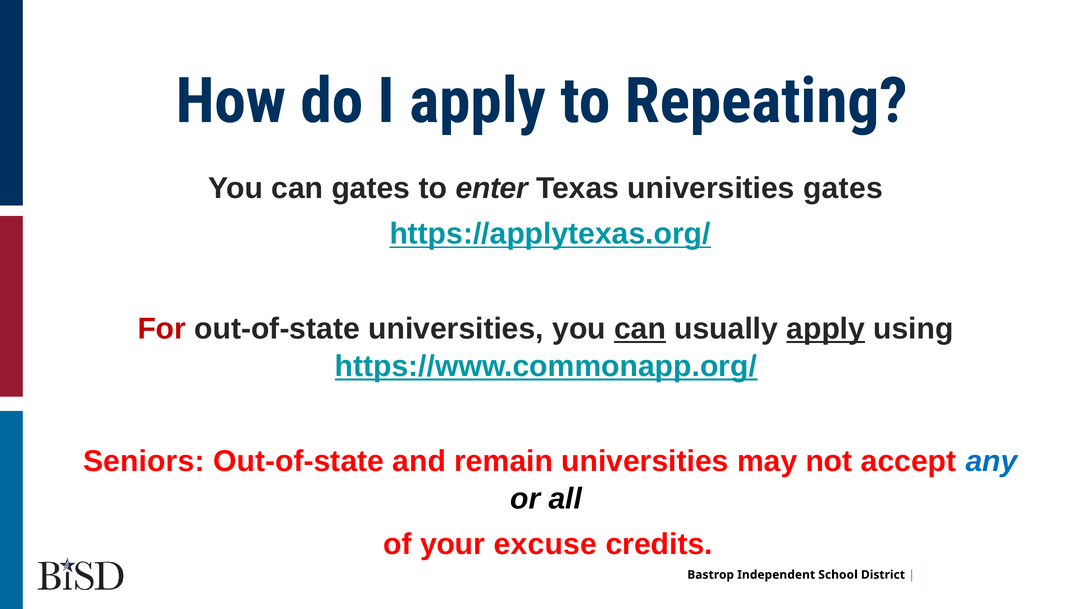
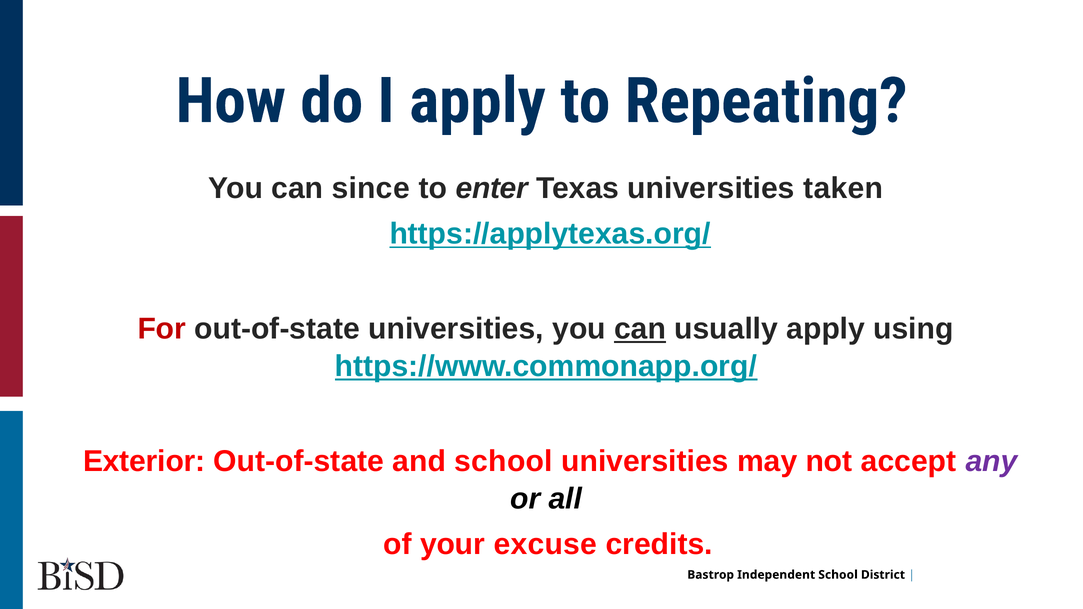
can gates: gates -> since (371, 189)
universities gates: gates -> taken (843, 189)
apply underline: present -> none (826, 329)
Seniors: Seniors -> Exterior (144, 462)
and remain: remain -> school (503, 462)
any colour: blue -> purple (992, 462)
